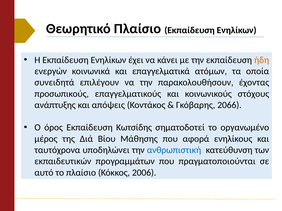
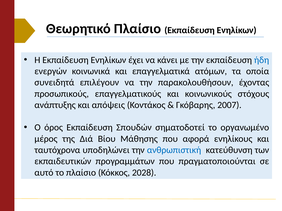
ήδη colour: orange -> blue (262, 60)
2066: 2066 -> 2007 (229, 105)
Κωτσίδης: Κωτσίδης -> Σπουδών (134, 128)
2006: 2006 -> 2028 (144, 173)
